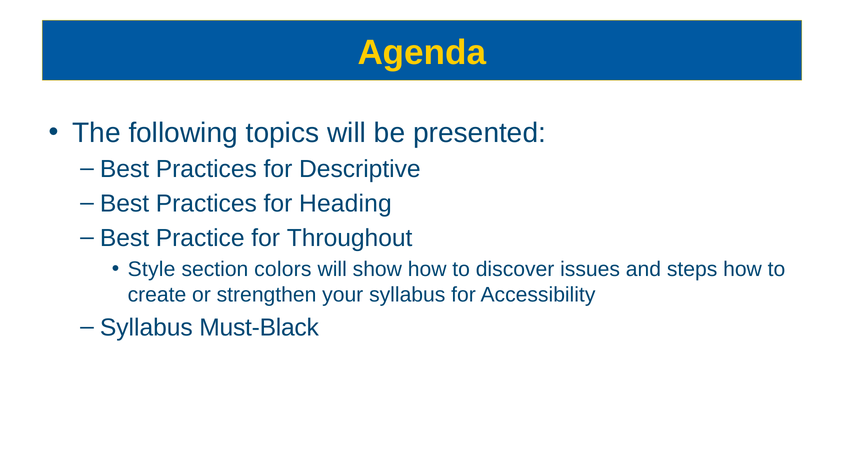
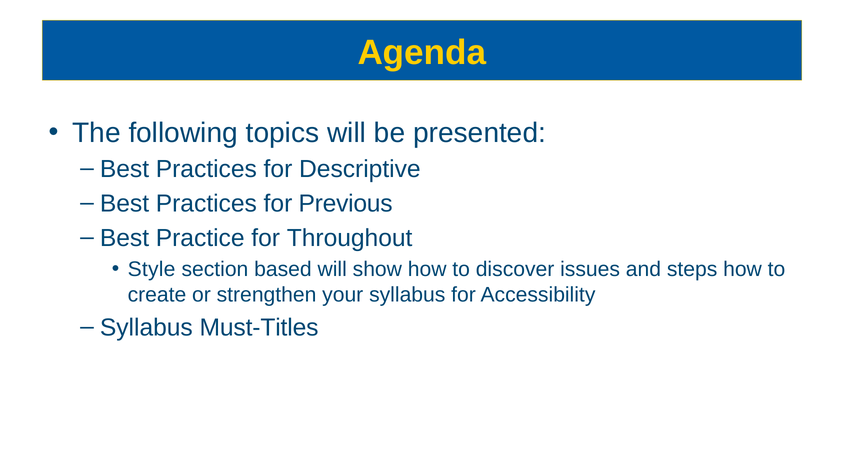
Heading: Heading -> Previous (346, 204)
colors: colors -> based (283, 269)
Must-Black: Must-Black -> Must-Titles (259, 327)
